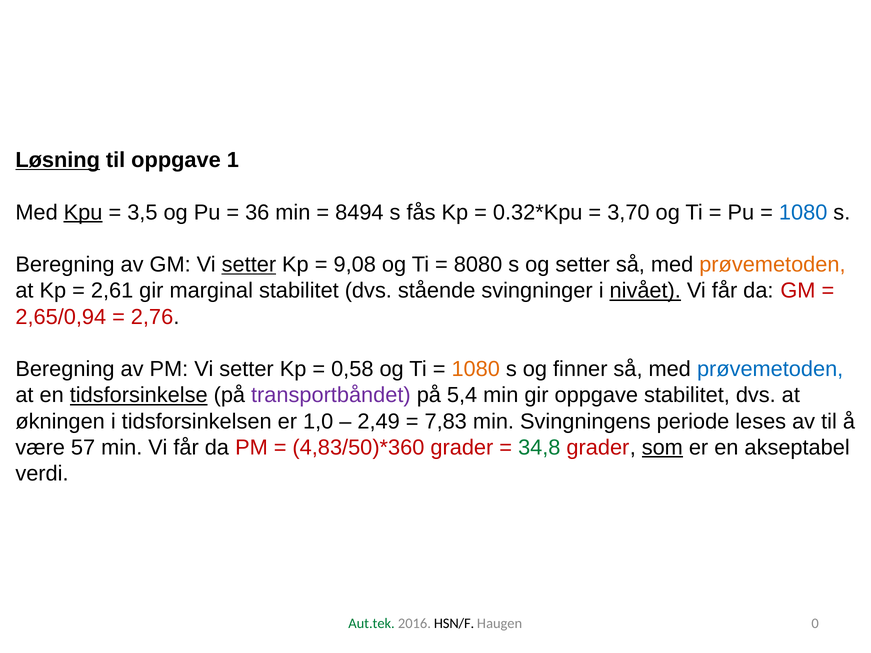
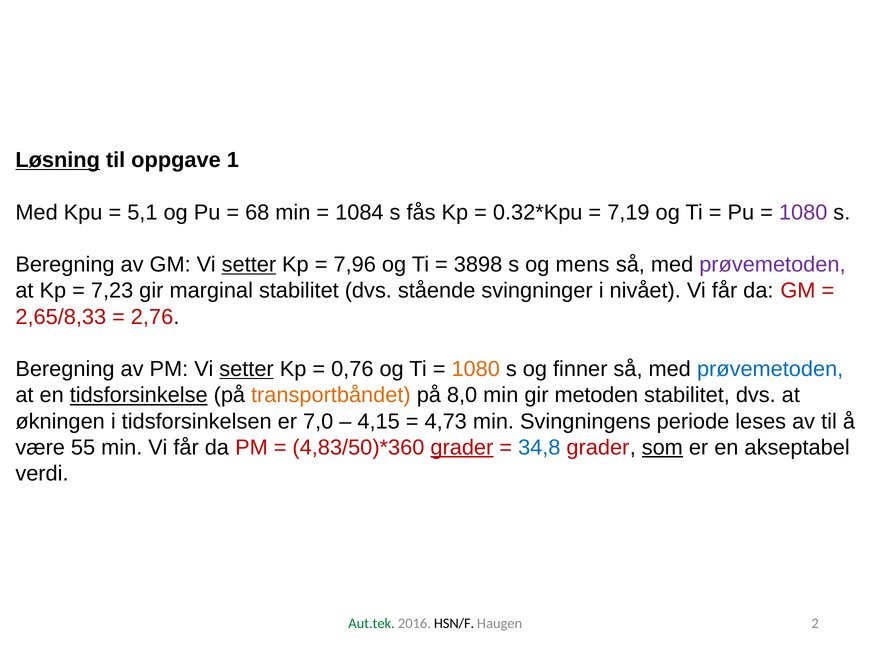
Kpu underline: present -> none (83, 213)
3,5: 3,5 -> 5,1 (142, 213)
36: 36 -> 68 (257, 213)
8494: 8494 -> 1084 (359, 213)
3,70: 3,70 -> 7,19 (628, 213)
1080 colour: blue -> purple (803, 213)
9,08: 9,08 -> 7,96 (355, 265)
8080: 8080 -> 3898 (478, 265)
og setter: setter -> mens (583, 265)
prøvemetoden colour: orange -> purple (772, 265)
2,61: 2,61 -> 7,23 (112, 291)
nivået underline: present -> none (645, 291)
2,65/0,94: 2,65/0,94 -> 2,65/8,33 (61, 317)
setter underline: none -> present (247, 369)
0,58: 0,58 -> 0,76 (352, 369)
transportbåndet colour: purple -> orange (331, 395)
5,4: 5,4 -> 8,0 (462, 395)
gir oppgave: oppgave -> metoden (596, 395)
1,0: 1,0 -> 7,0 (318, 422)
2,49: 2,49 -> 4,15 (379, 422)
7,83: 7,83 -> 4,73 (446, 422)
57: 57 -> 55 (83, 448)
grader underline: none -> present (462, 448)
34,8 colour: green -> blue (539, 448)
0: 0 -> 2 (815, 624)
